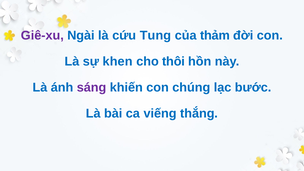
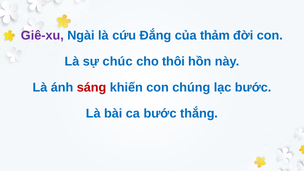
Tung: Tung -> Đắng (156, 36)
khen: khen -> chúc (118, 62)
sáng colour: purple -> red (92, 87)
ca viếng: viếng -> bước (160, 113)
